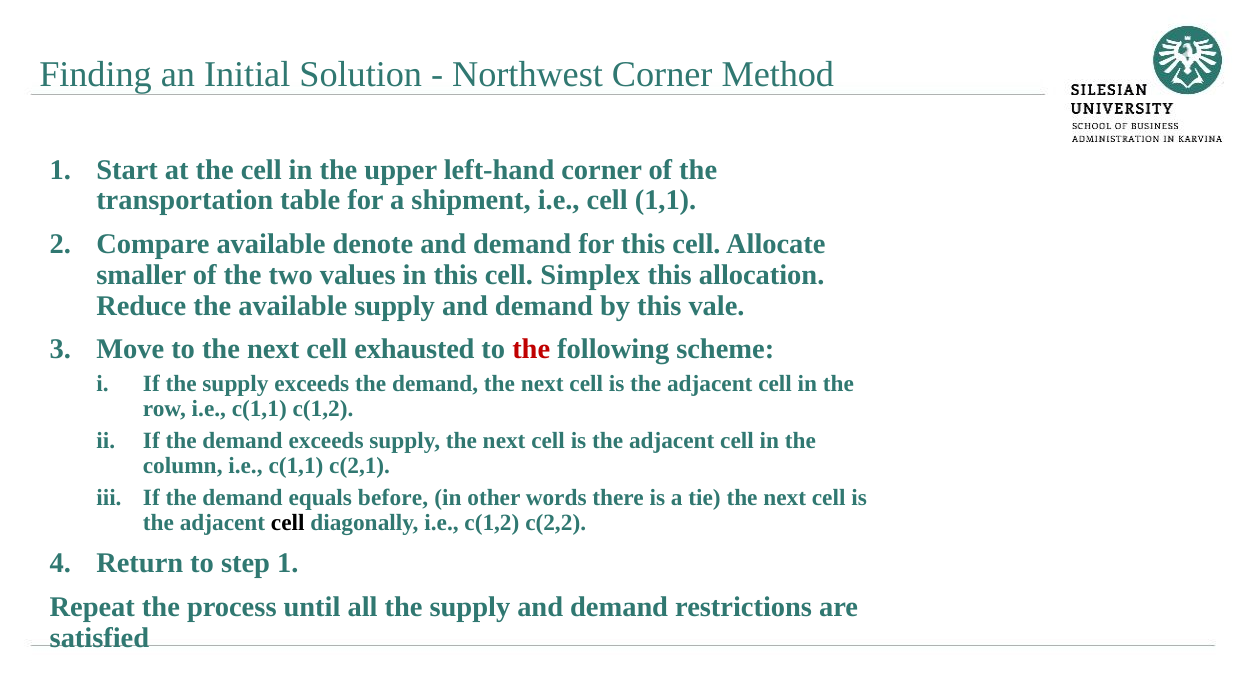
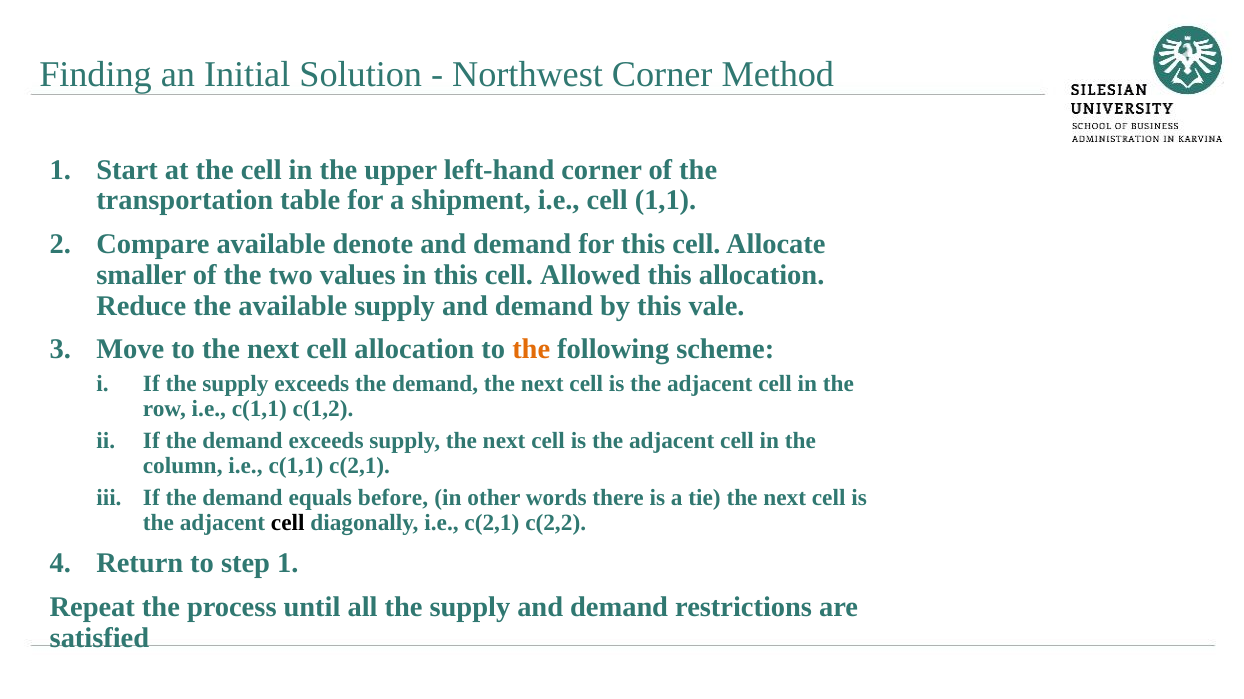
Simplex: Simplex -> Allowed (590, 275)
cell exhausted: exhausted -> allocation (414, 350)
the colour: red -> orange (531, 350)
i.e c(1,2: c(1,2 -> c(2,1 (492, 523)
